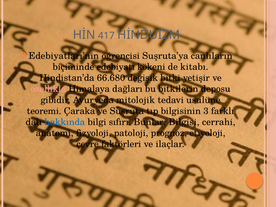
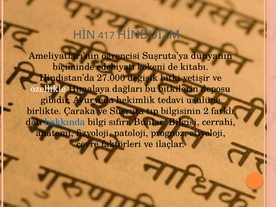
Edebiyatları’nin: Edebiyatları’nin -> Ameliyatları’nin (64, 56)
canlıların: canlıların -> dünyanın (212, 56)
66.680: 66.680 -> 27.000 (111, 78)
özellikle colour: pink -> white (48, 89)
mitolojik: mitolojik -> hekimlik (136, 100)
teoremi: teoremi -> birlikte (44, 111)
3: 3 -> 2 (206, 111)
